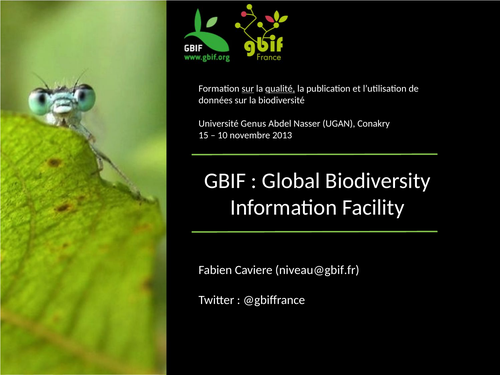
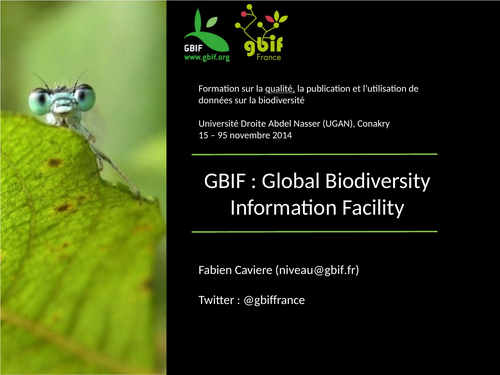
sur underline: present -> none (248, 89)
Genus: Genus -> Droite (253, 124)
10: 10 -> 95 (223, 135)
2013: 2013 -> 2014 (282, 135)
